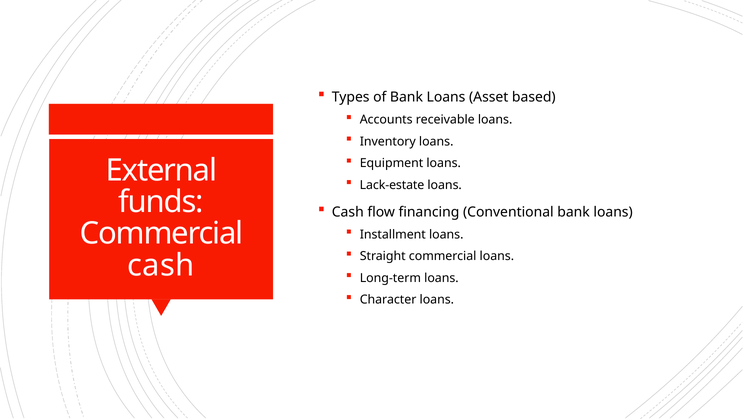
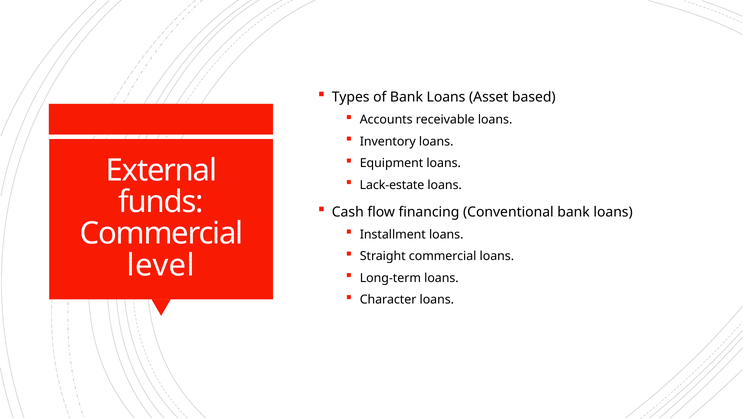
cash: cash -> level (161, 265)
